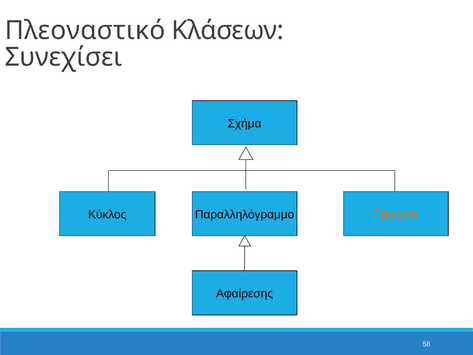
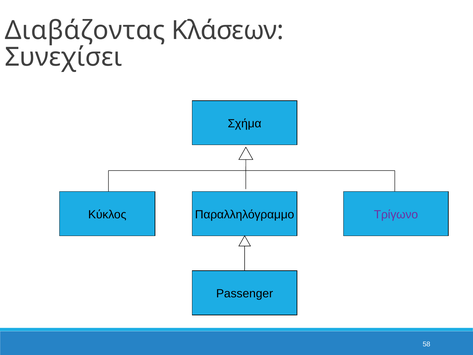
Πλεοναστικό: Πλεοναστικό -> Διαβάζοντας (85, 30)
Τρίγωνο colour: orange -> purple (396, 214)
Αφαίρεσης: Αφαίρεσης -> Passenger (245, 293)
